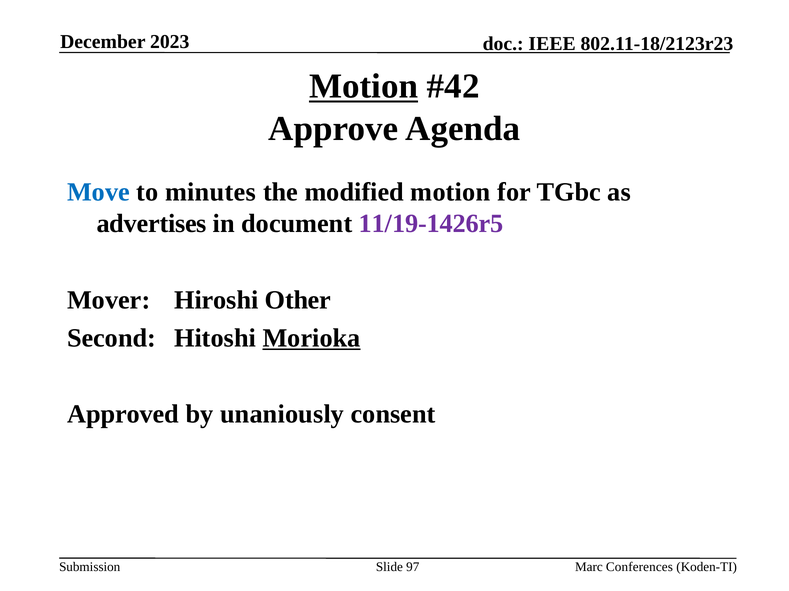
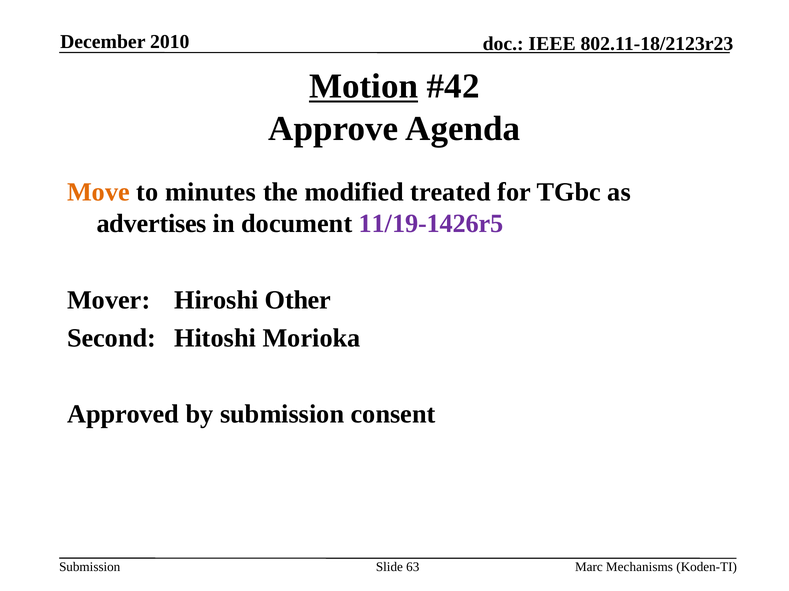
2023: 2023 -> 2010 (170, 42)
Move colour: blue -> orange (98, 193)
modified motion: motion -> treated (451, 193)
Morioka underline: present -> none (312, 339)
by unaniously: unaniously -> submission (282, 415)
97: 97 -> 63 (413, 568)
Conferences: Conferences -> Mechanisms (639, 568)
